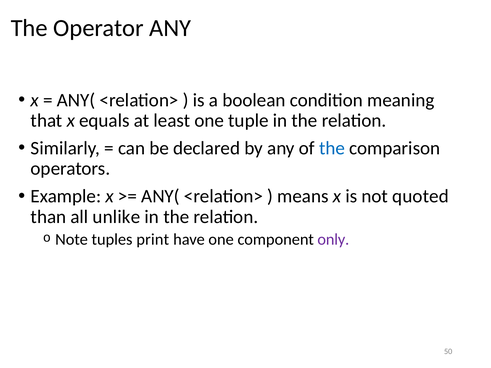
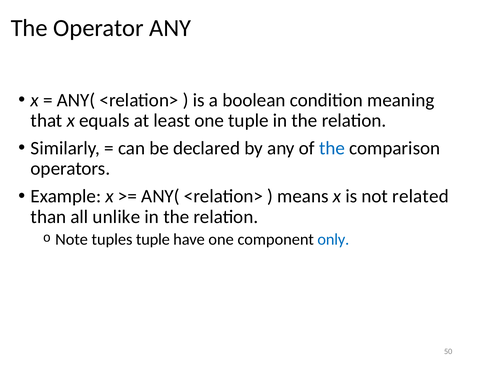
quoted: quoted -> related (421, 196)
tuples print: print -> tuple (153, 239)
only colour: purple -> blue (333, 239)
